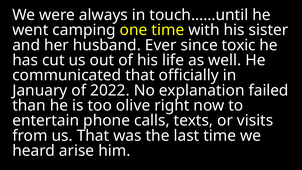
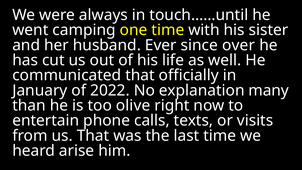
toxic: toxic -> over (238, 45)
failed: failed -> many (269, 90)
